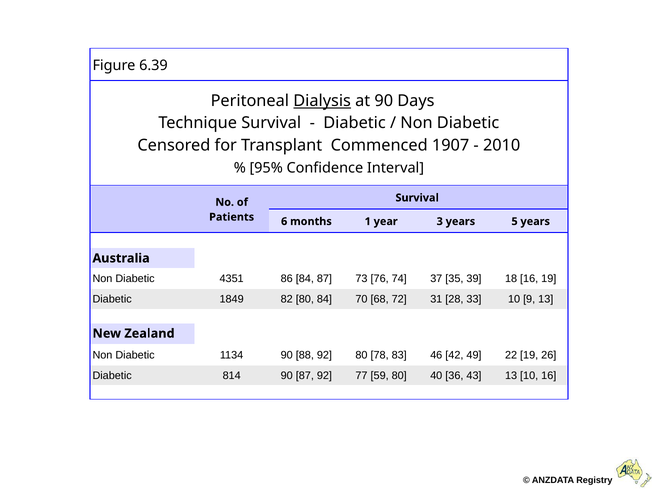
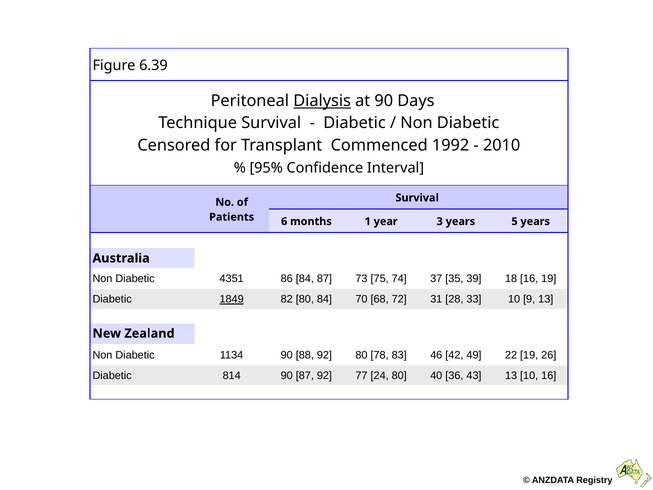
1907: 1907 -> 1992 (451, 145)
76: 76 -> 75 (380, 279)
1849 underline: none -> present (232, 299)
59: 59 -> 24 (380, 375)
